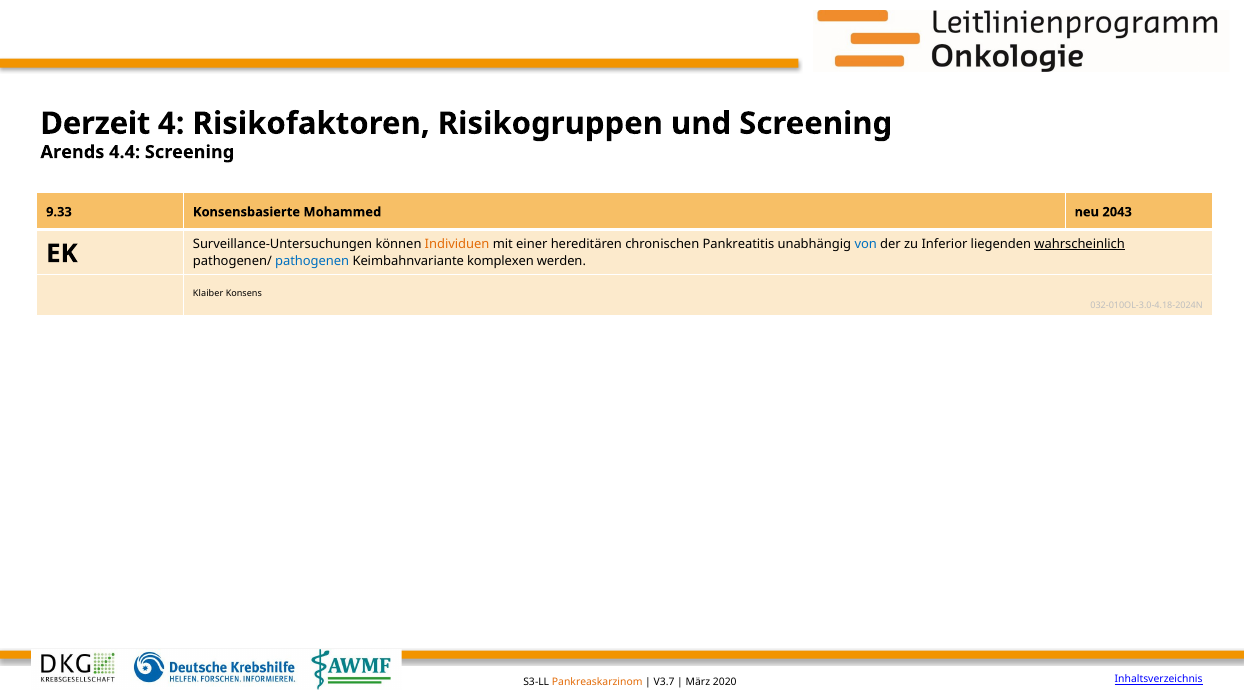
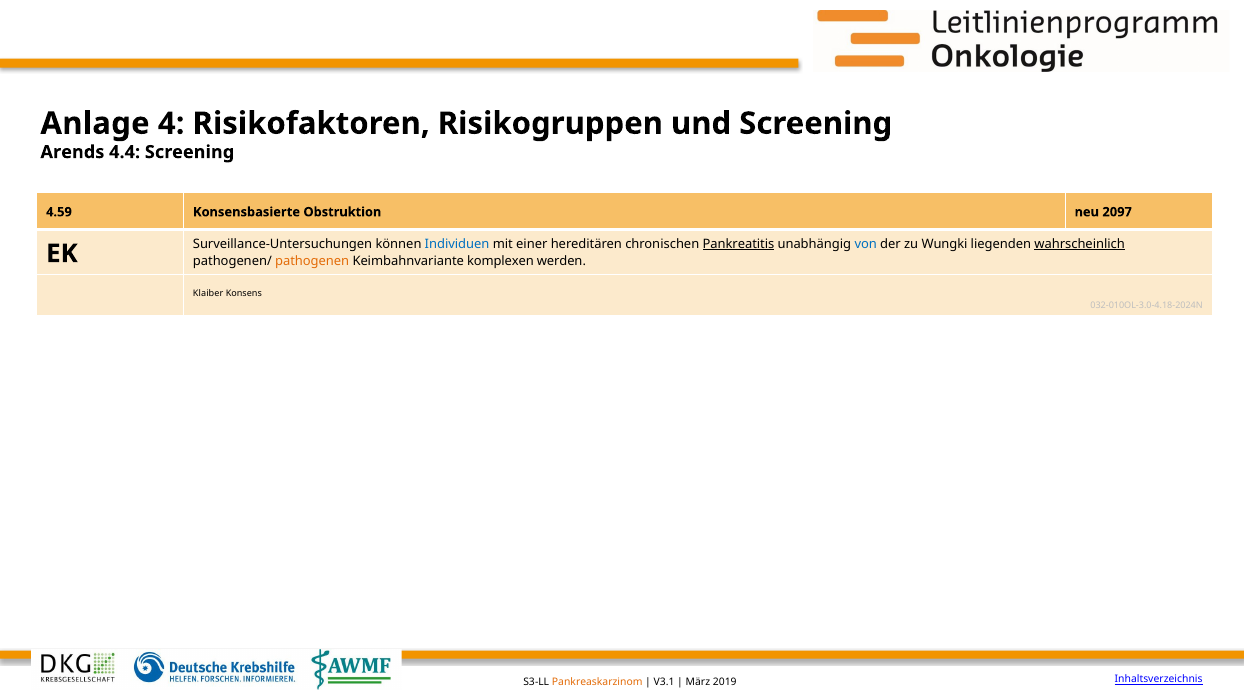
Derzeit: Derzeit -> Anlage (95, 123)
9.33: 9.33 -> 4.59 (59, 212)
Mohammed: Mohammed -> Obstruktion (342, 212)
2043: 2043 -> 2097 (1117, 212)
Individuen colour: orange -> blue (457, 244)
Pankreatitis underline: none -> present (738, 244)
Inferior: Inferior -> Wungki (945, 244)
pathogenen colour: blue -> orange (312, 261)
V3.7: V3.7 -> V3.1 (664, 682)
2020: 2020 -> 2019 (725, 682)
